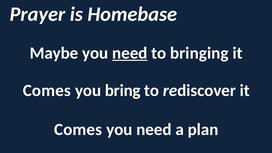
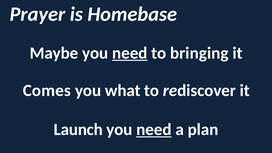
bring: bring -> what (123, 90)
Comes: Comes -> Launch (78, 130)
need underline: none -> present (154, 130)
